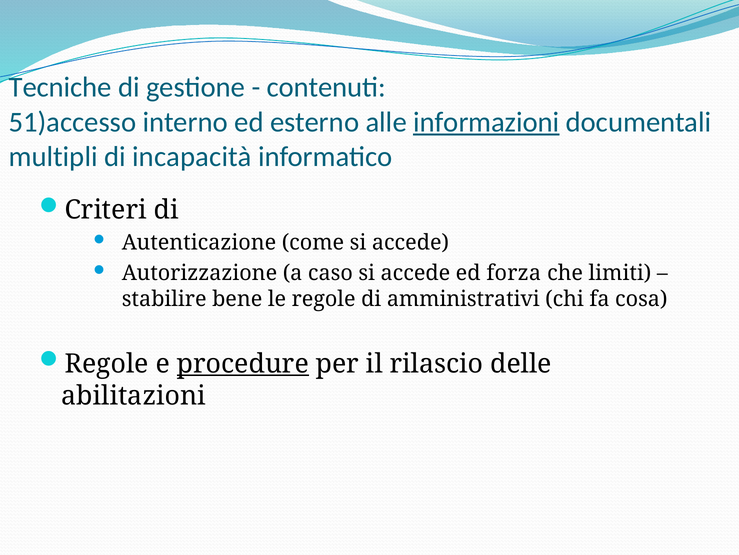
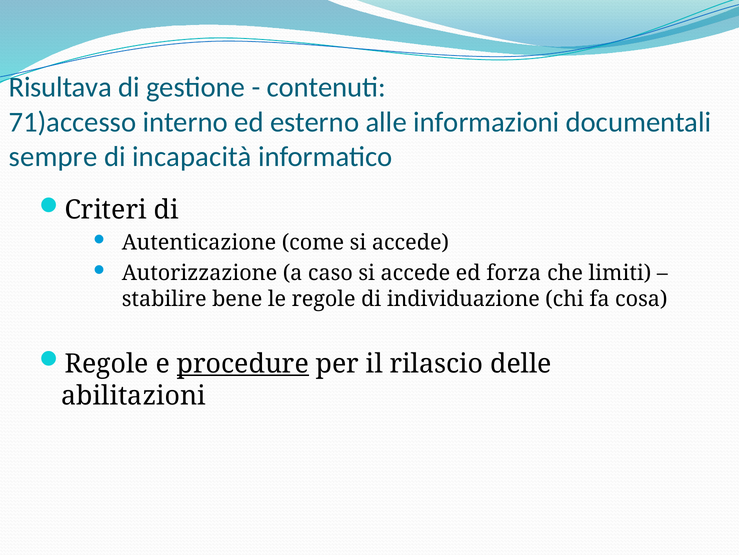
Tecniche: Tecniche -> Risultava (60, 87)
51)accesso: 51)accesso -> 71)accesso (72, 122)
informazioni underline: present -> none (486, 122)
multipli: multipli -> sempre (53, 156)
amministrativi: amministrativi -> individuazione (463, 299)
